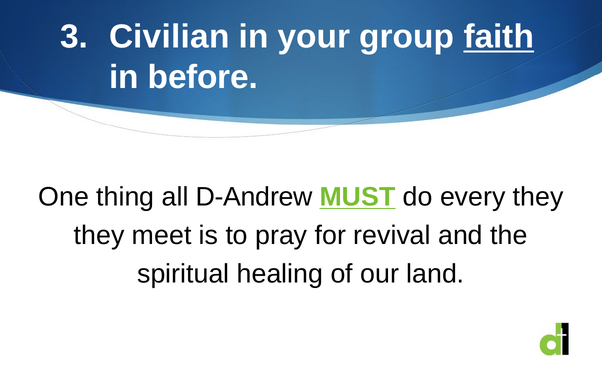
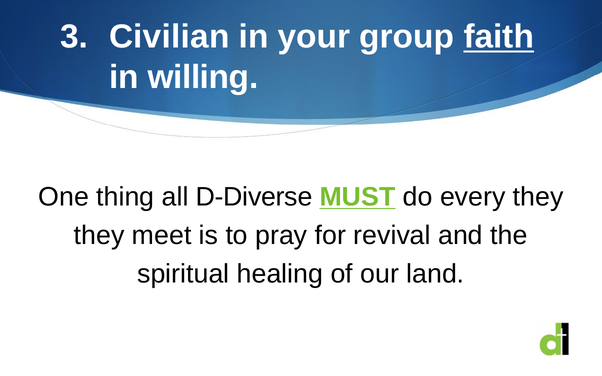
before: before -> willing (203, 77)
D-Andrew: D-Andrew -> D-Diverse (254, 197)
